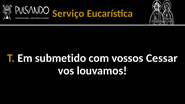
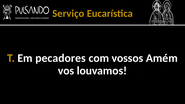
submetido: submetido -> pecadores (61, 58)
Cessar: Cessar -> Amém (162, 58)
